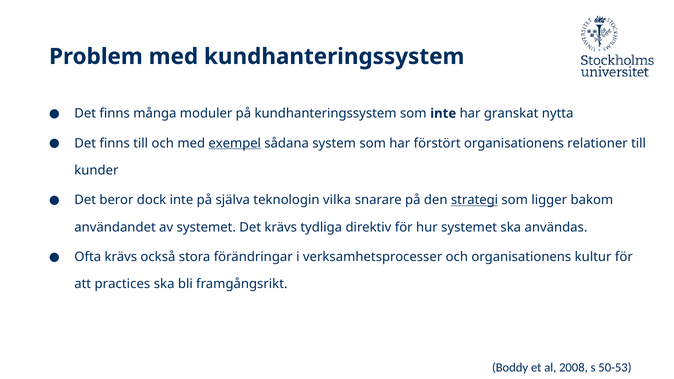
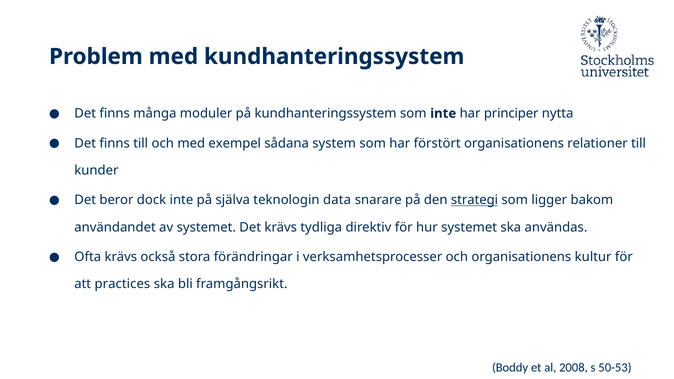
granskat: granskat -> principer (511, 113)
exempel underline: present -> none (235, 143)
vilka: vilka -> data (337, 200)
